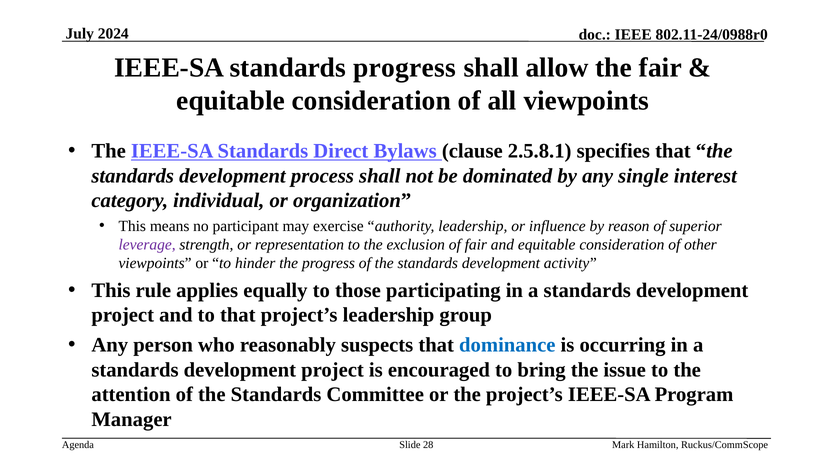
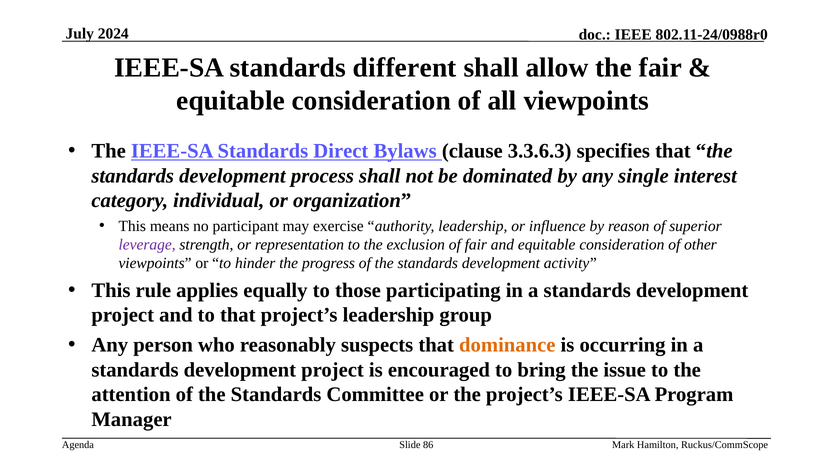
standards progress: progress -> different (405, 68)
2.5.8.1: 2.5.8.1 -> 3.3.6.3 (540, 151)
dominance colour: blue -> orange (507, 345)
28: 28 -> 86 (428, 446)
